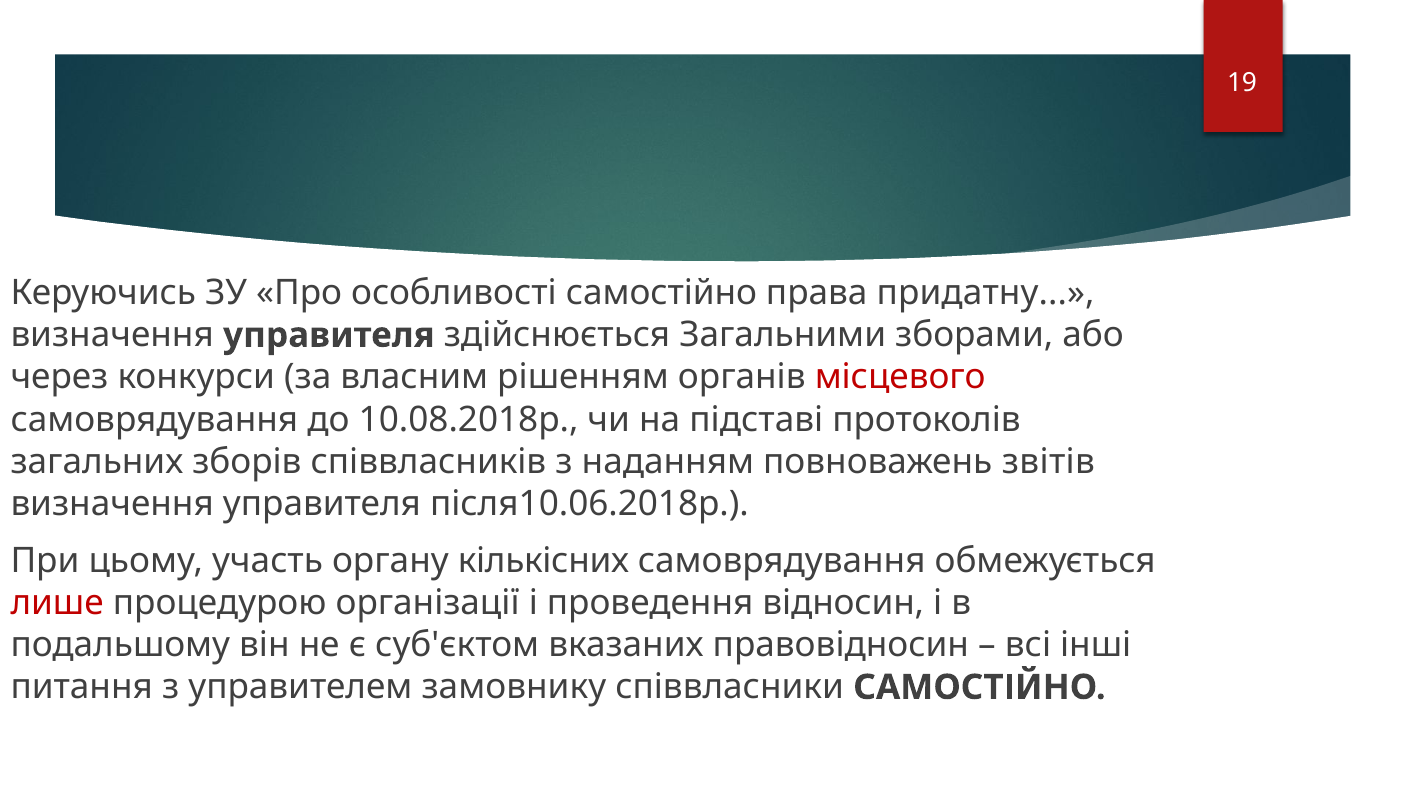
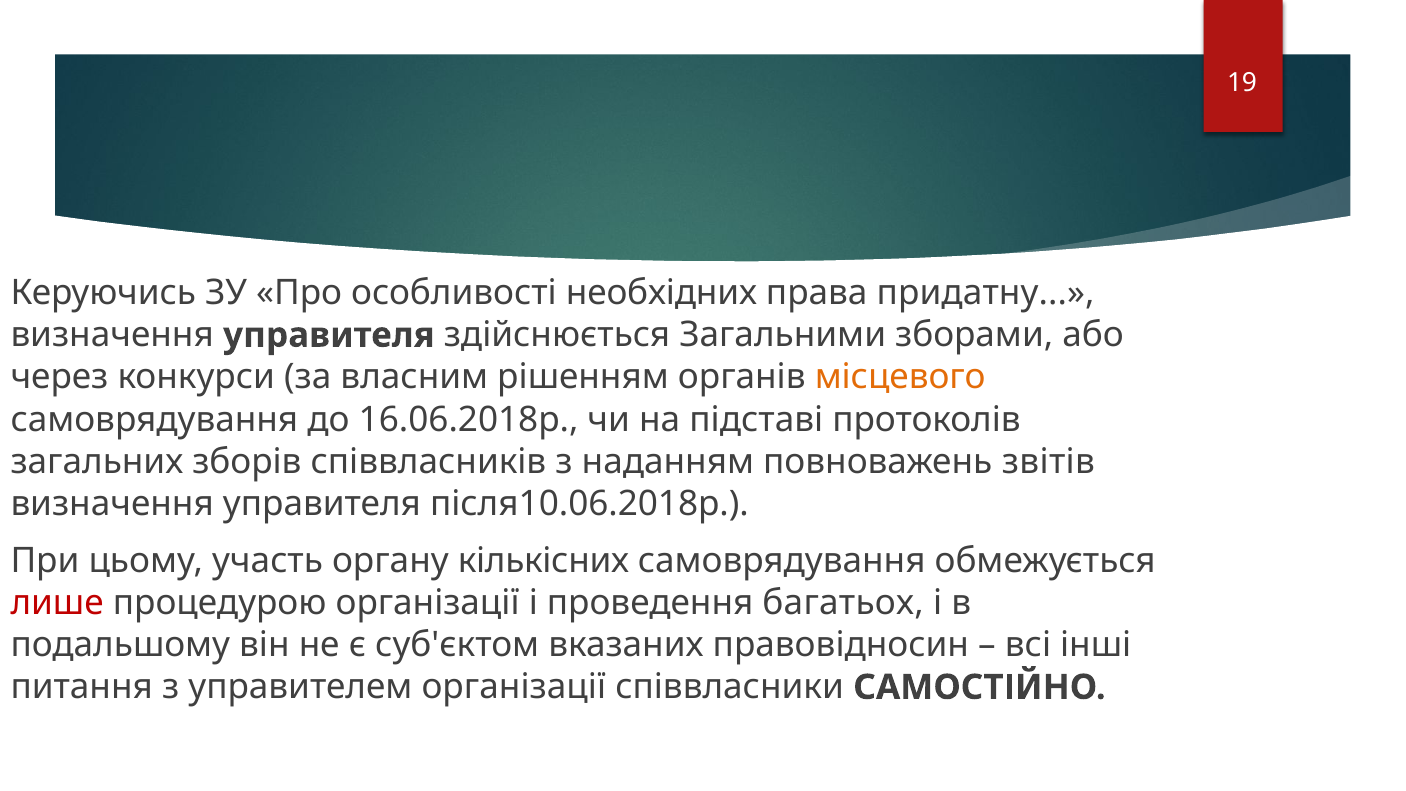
особливості самостійно: самостійно -> необхідних (661, 293)
місцевого colour: red -> orange (900, 377)
10.08.2018р: 10.08.2018р -> 16.06.2018р (469, 419)
відносин: відносин -> багатьох (843, 603)
управителем замовнику: замовнику -> організації (514, 687)
